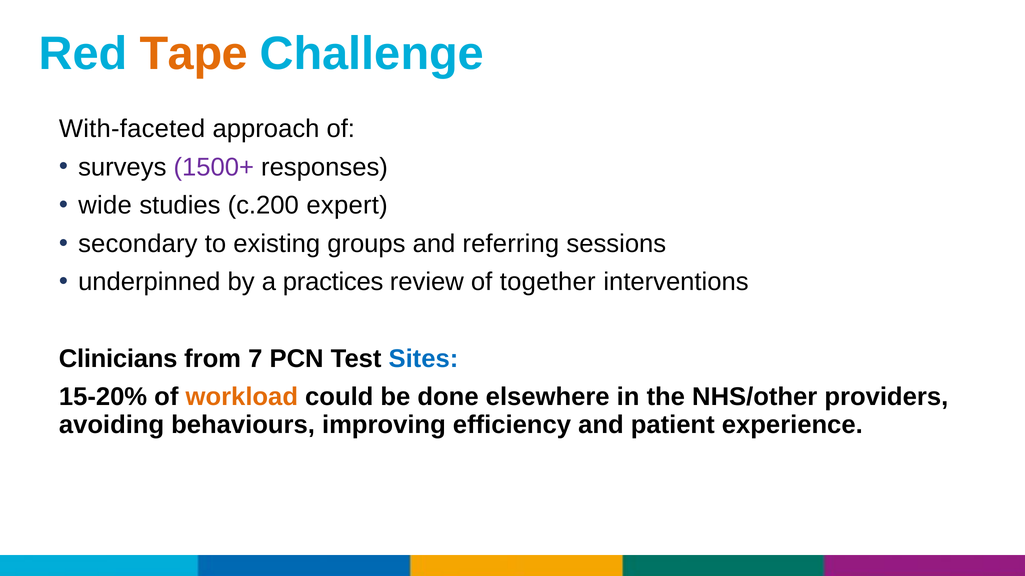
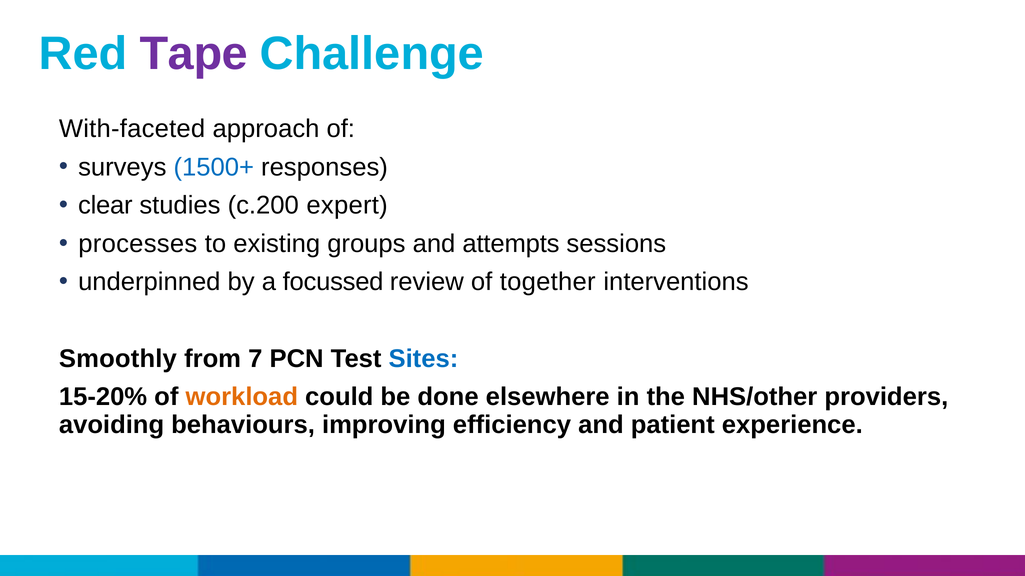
Tape colour: orange -> purple (194, 54)
1500+ colour: purple -> blue (214, 167)
wide: wide -> clear (105, 206)
secondary: secondary -> processes (138, 244)
referring: referring -> attempts (511, 244)
practices: practices -> focussed (333, 282)
Clinicians: Clinicians -> Smoothly (118, 359)
